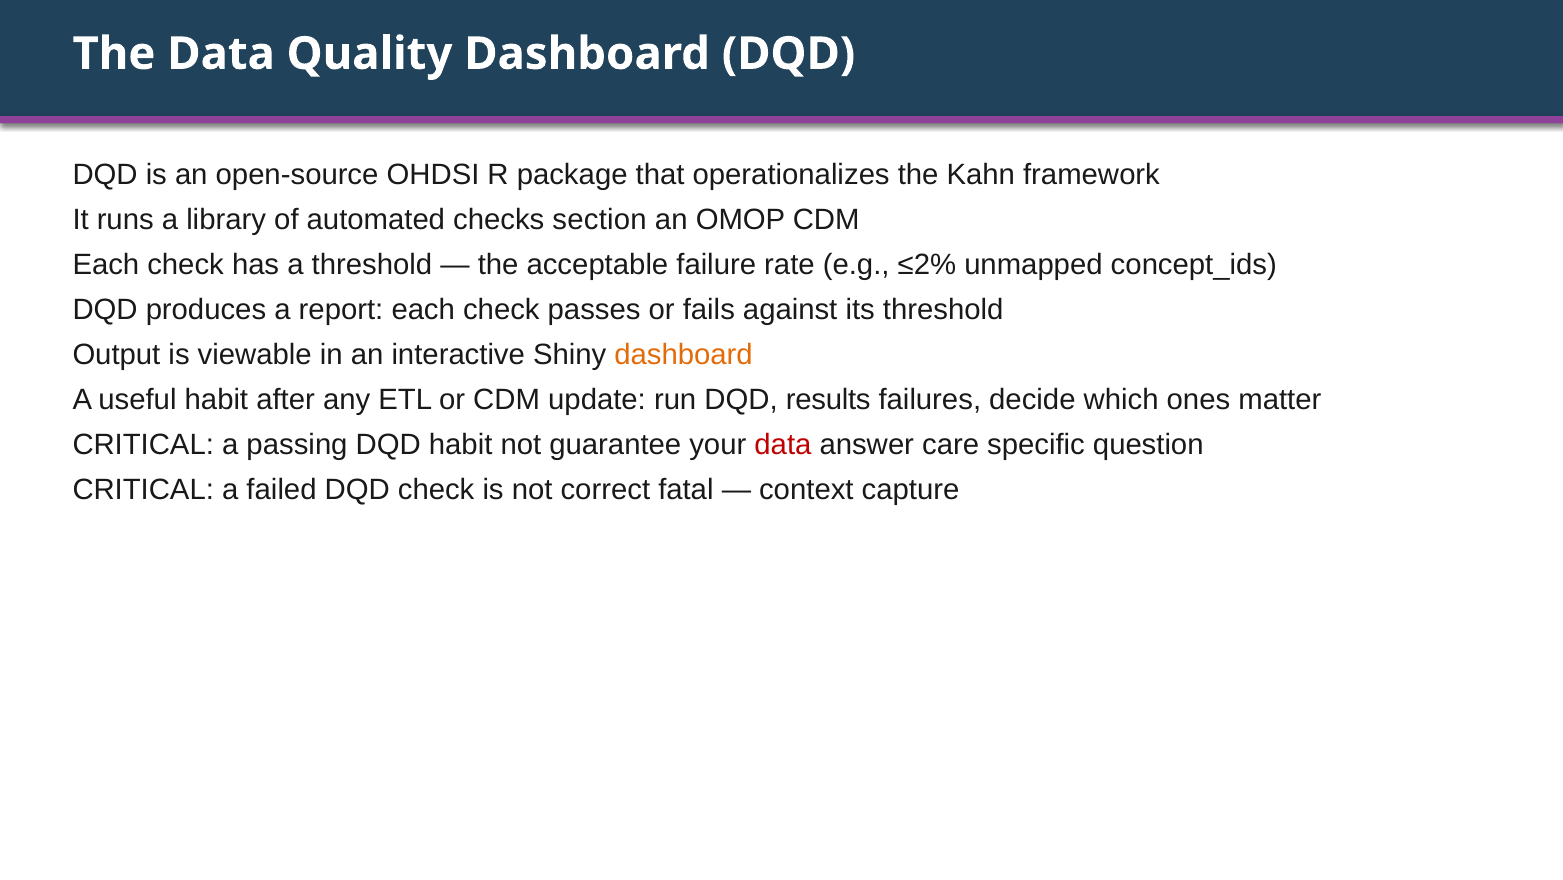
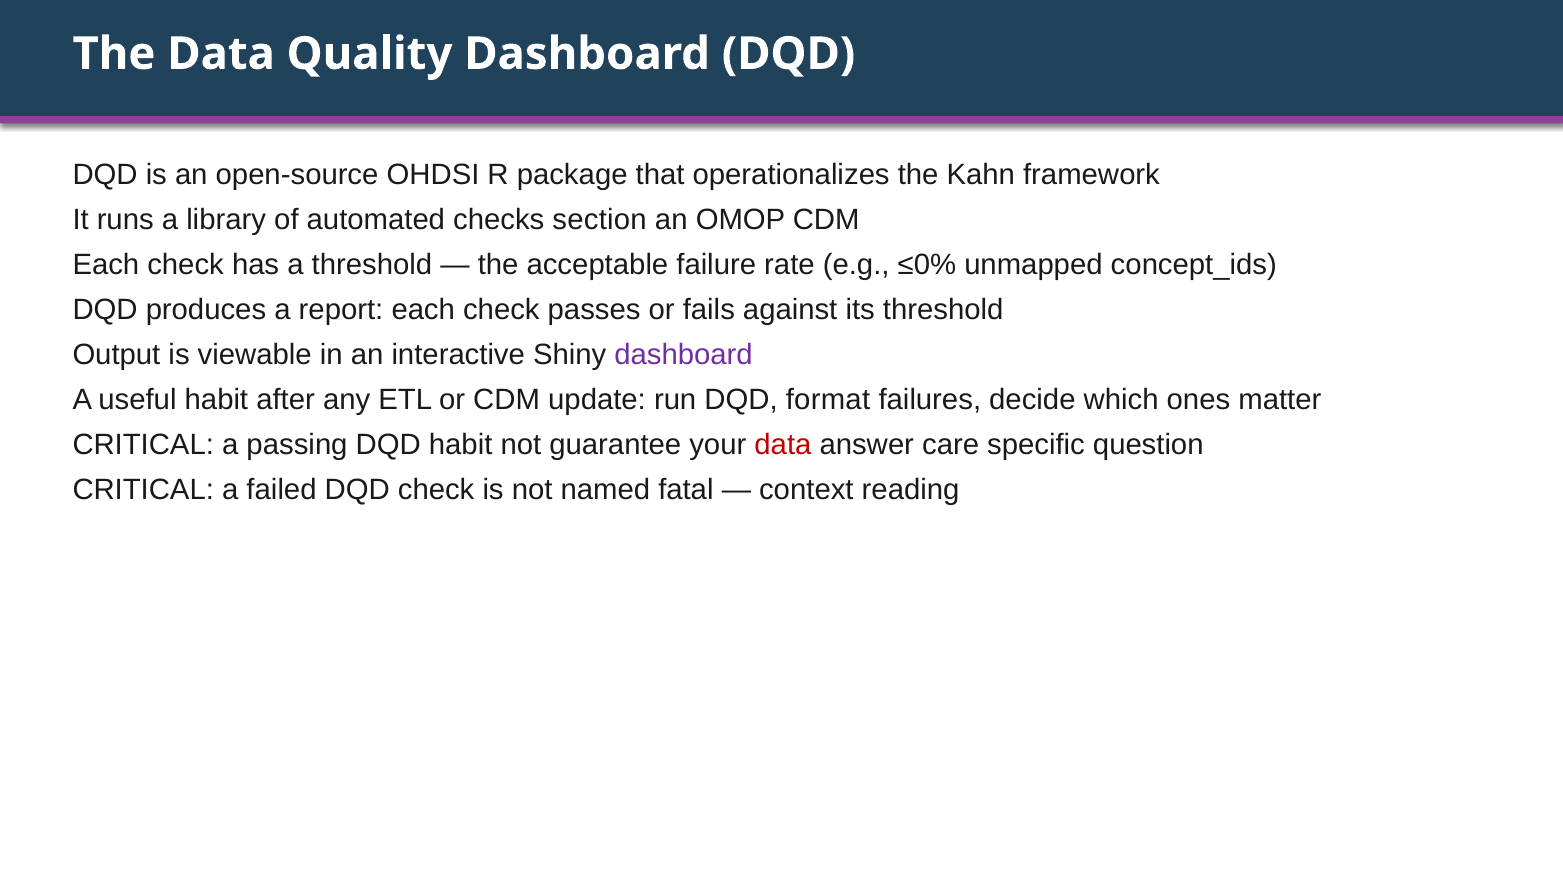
≤2%: ≤2% -> ≤0% (927, 264)
dashboard colour: orange -> purple (684, 354)
results: results -> format (828, 399)
correct: correct -> named (605, 489)
capture: capture -> reading (911, 489)
